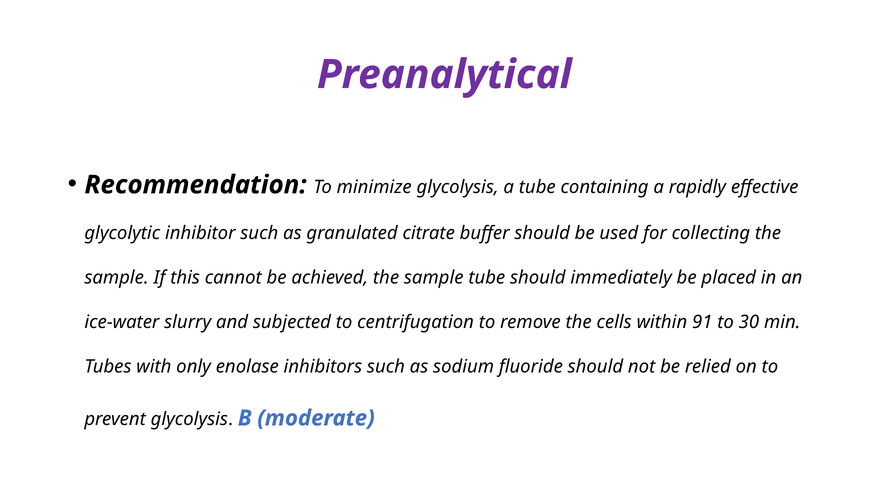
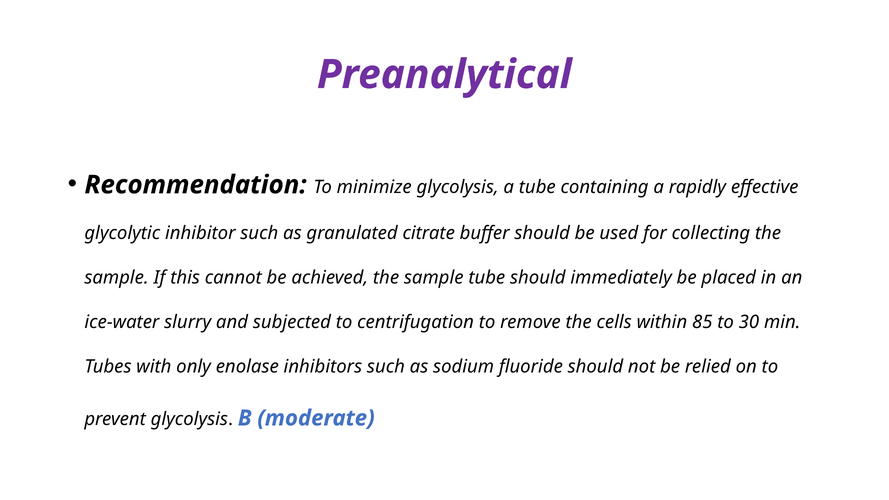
91: 91 -> 85 (702, 322)
